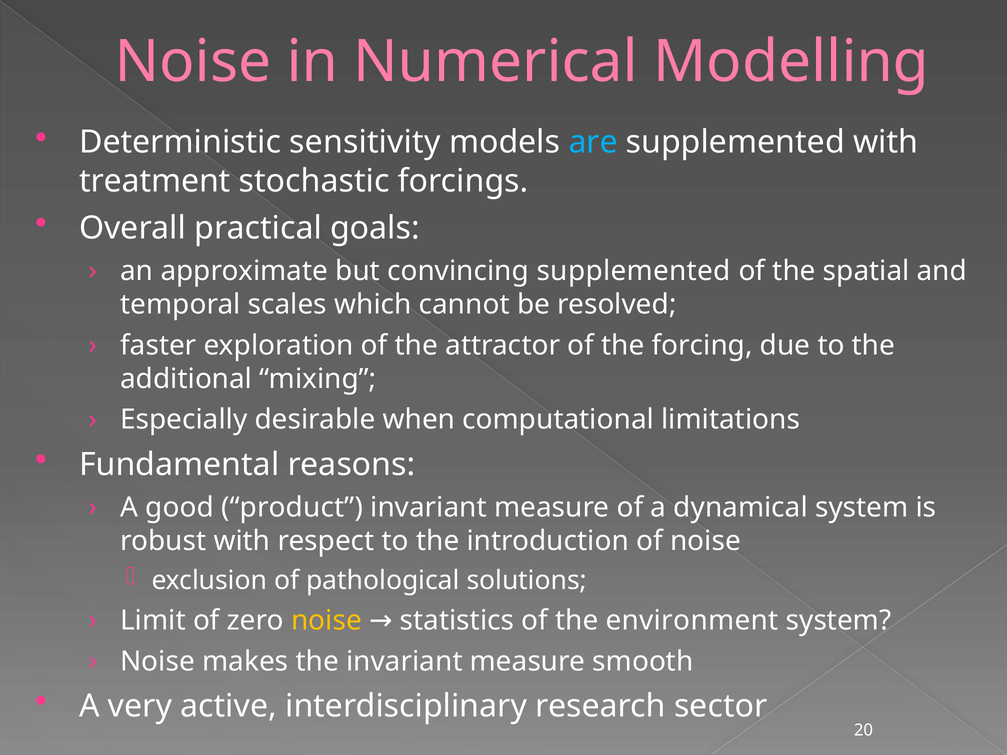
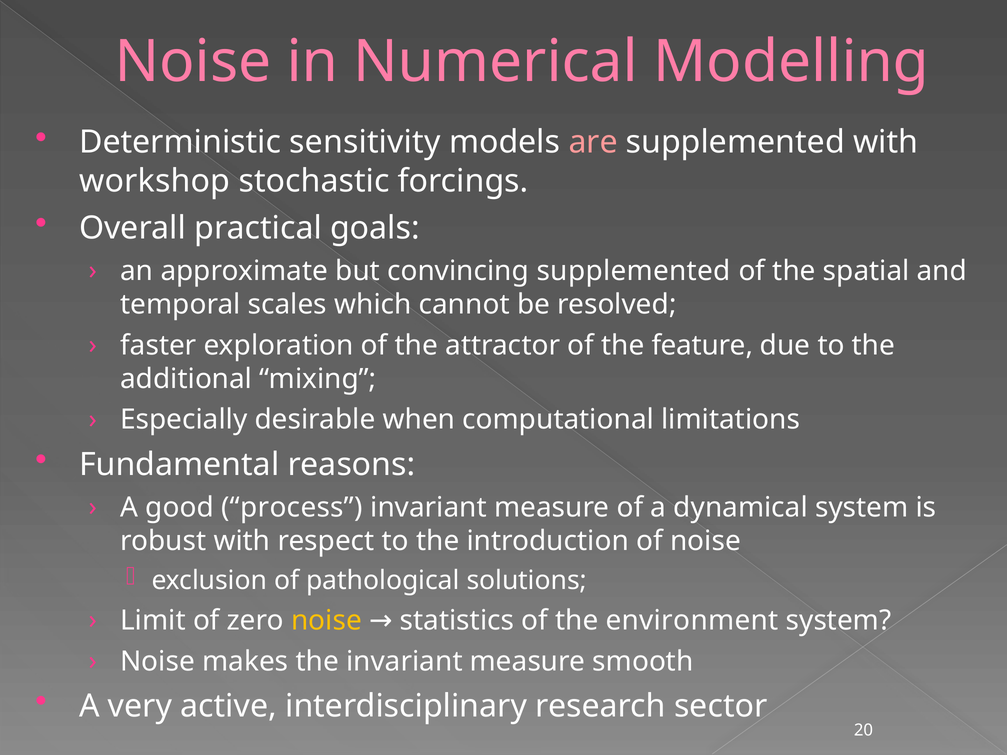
are colour: light blue -> pink (593, 142)
treatment: treatment -> workshop (155, 181)
forcing: forcing -> feature (702, 345)
product: product -> process (292, 508)
